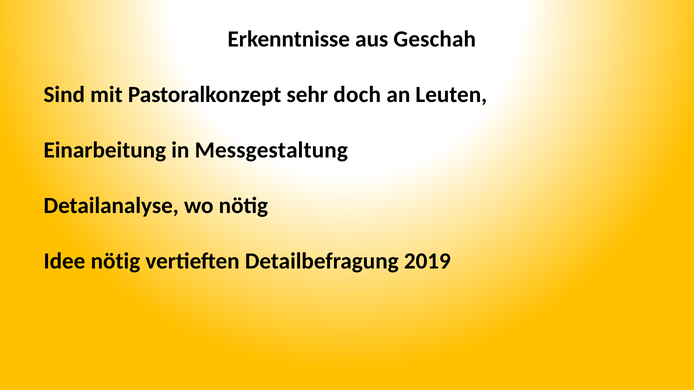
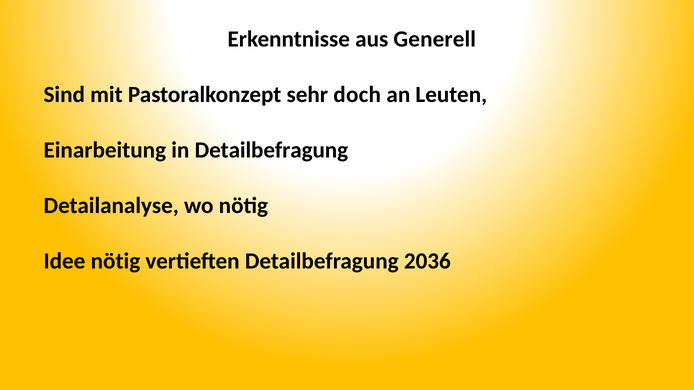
Geschah: Geschah -> Generell (435, 39)
in Messgestaltung: Messgestaltung -> Detailbefragung (271, 150)
2019: 2019 -> 2036 (427, 262)
